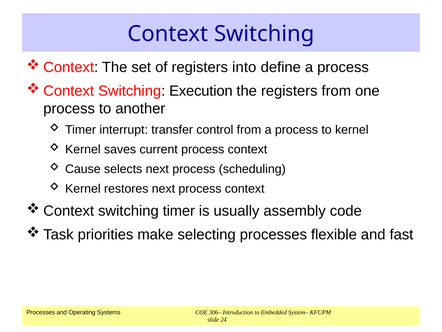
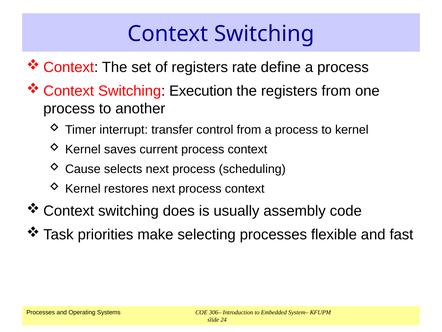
into: into -> rate (244, 67)
switching timer: timer -> does (179, 211)
